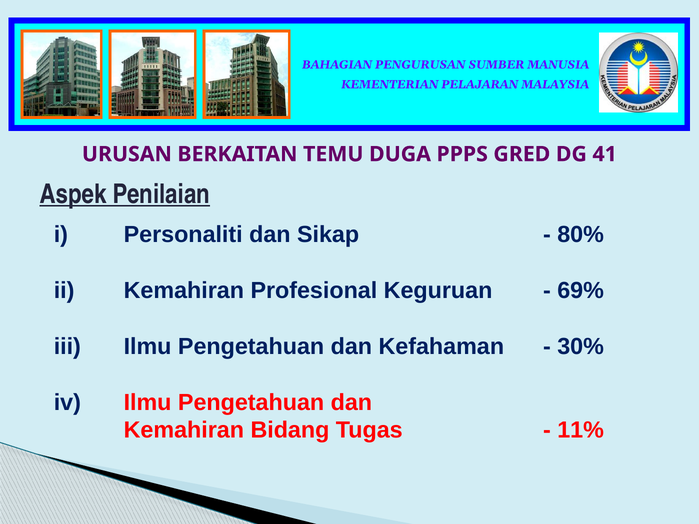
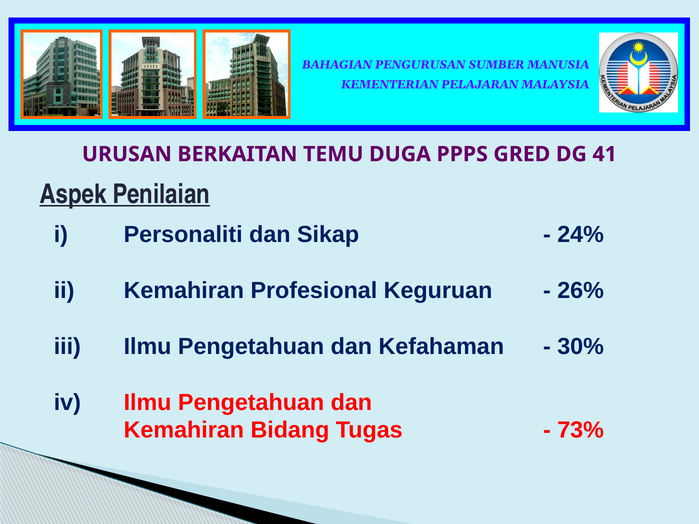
80%: 80% -> 24% (581, 235)
69%: 69% -> 26% (581, 291)
11%: 11% -> 73% (581, 431)
